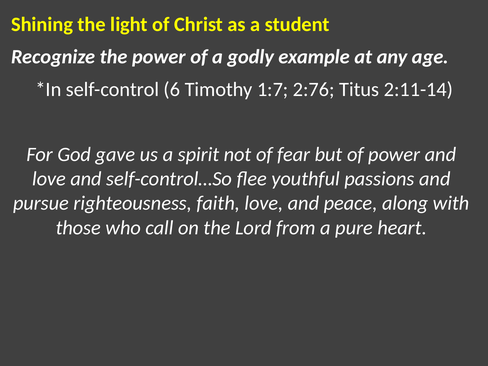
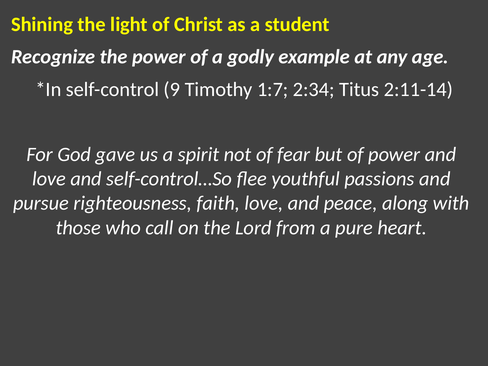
6: 6 -> 9 (172, 89)
2:76: 2:76 -> 2:34 (314, 89)
